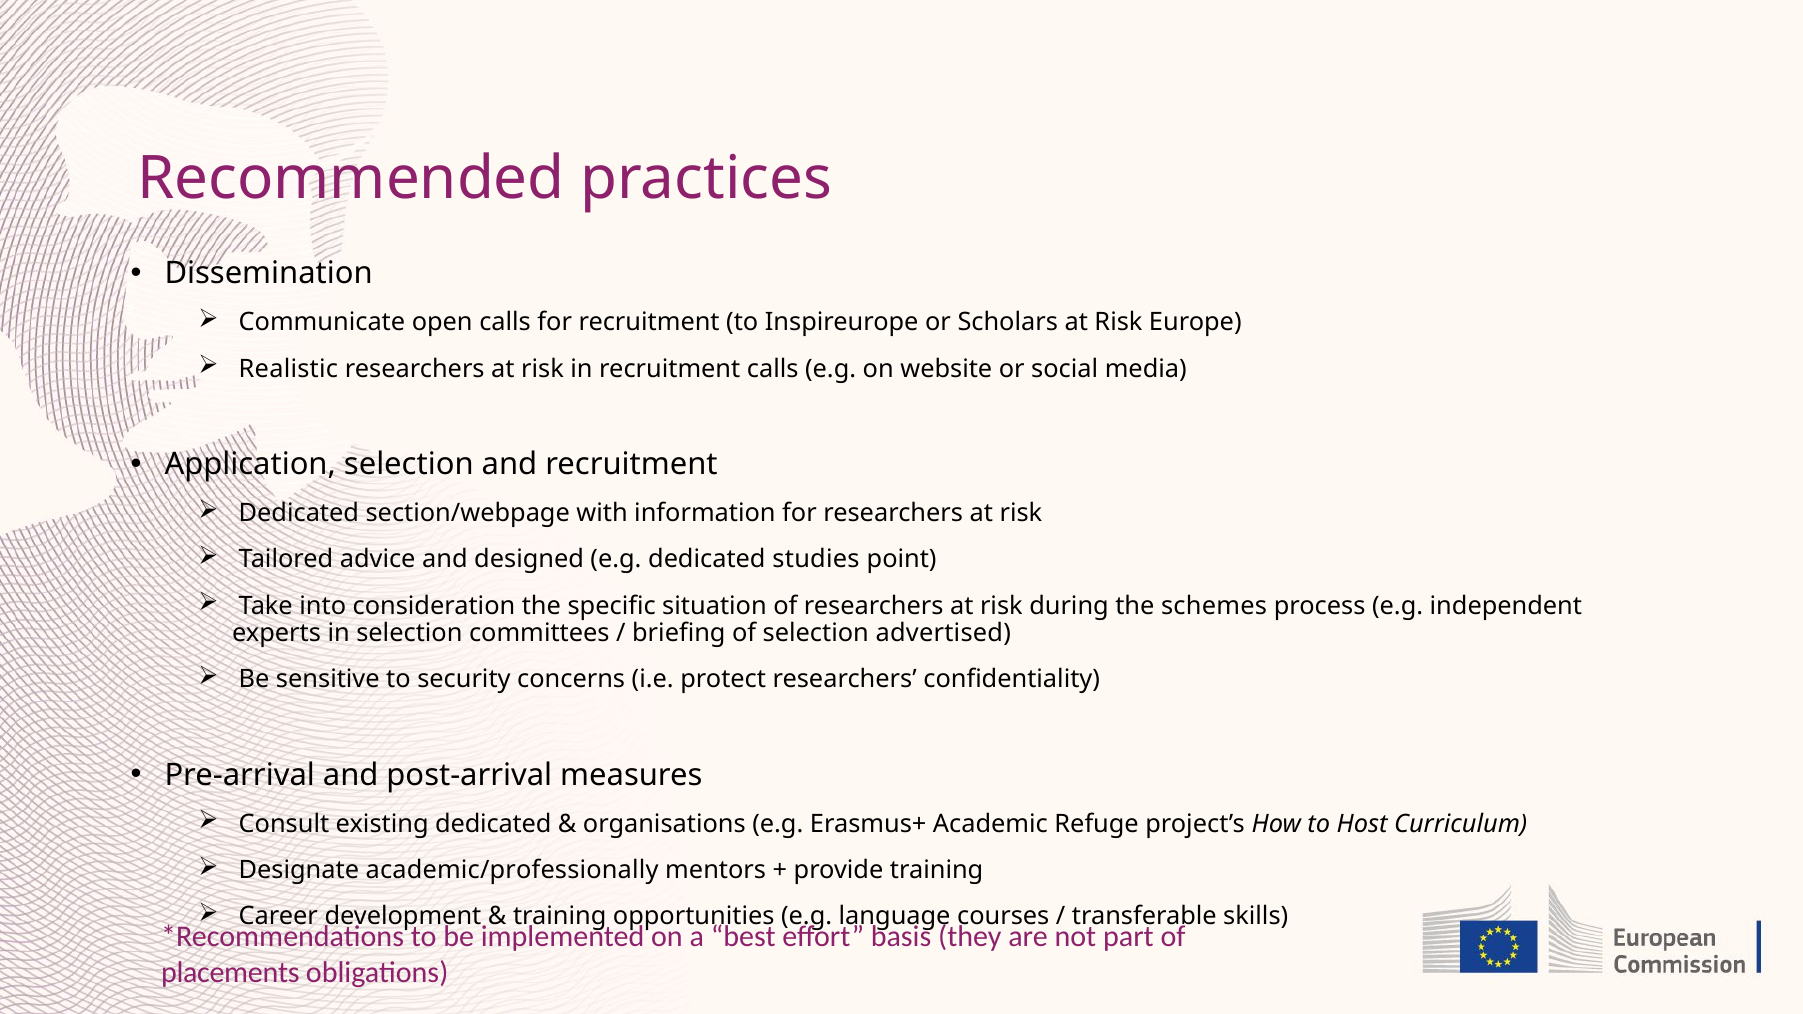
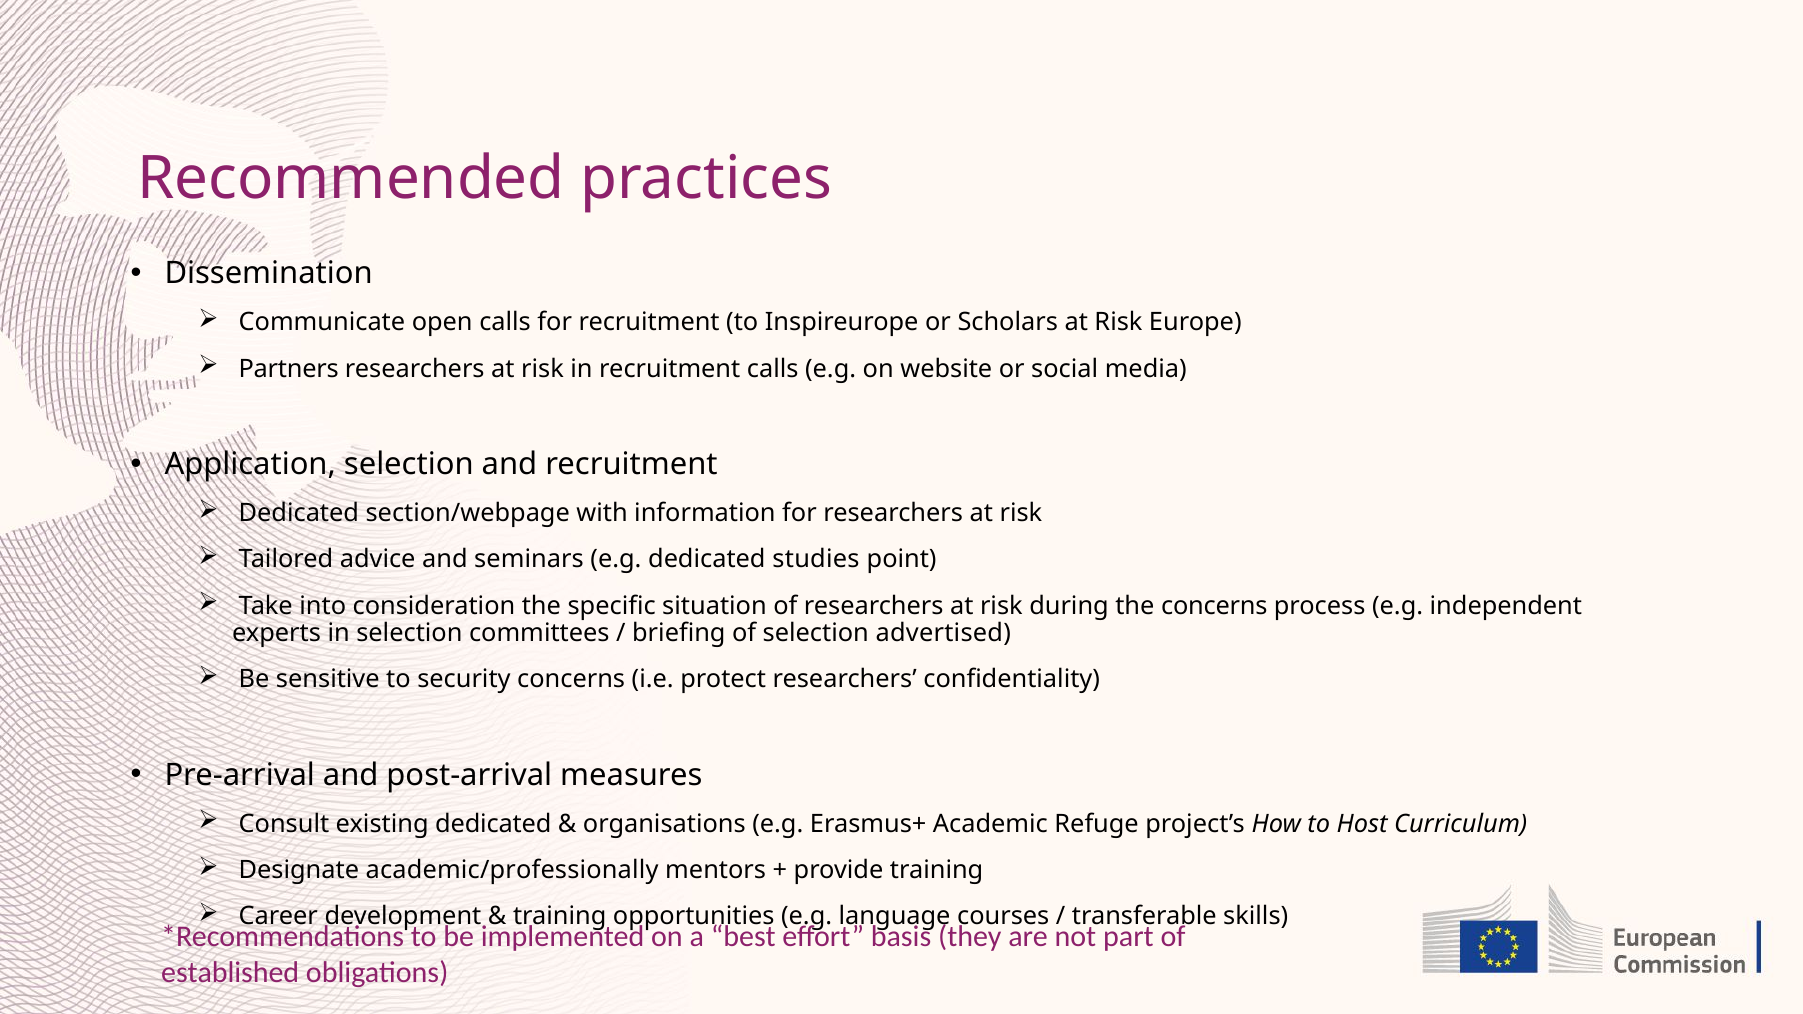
Realistic: Realistic -> Partners (289, 369)
designed: designed -> seminars (529, 560)
the schemes: schemes -> concerns (1214, 606)
placements: placements -> established (230, 973)
